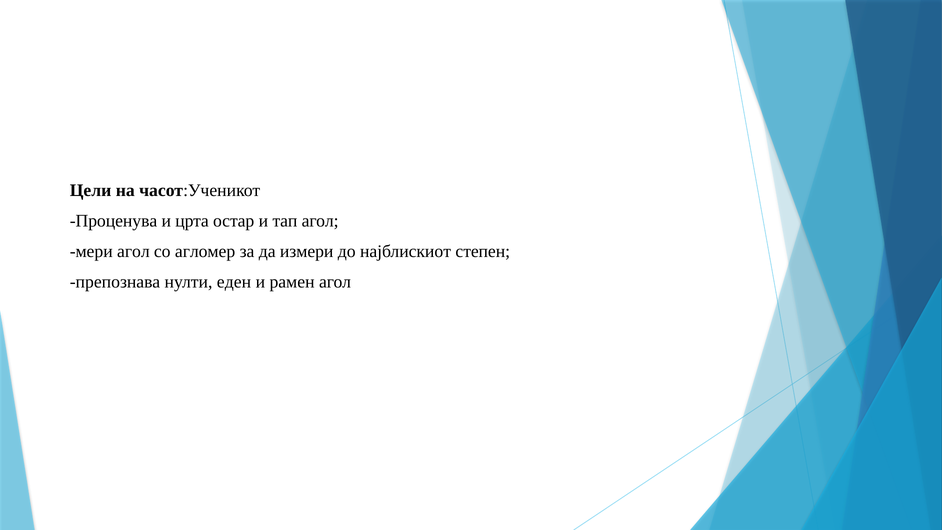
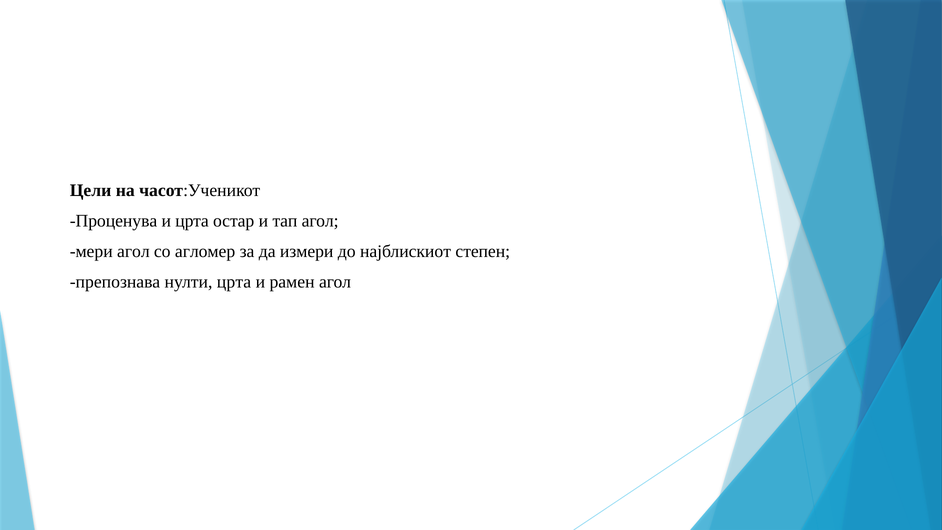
нулти еден: еден -> црта (234, 282)
